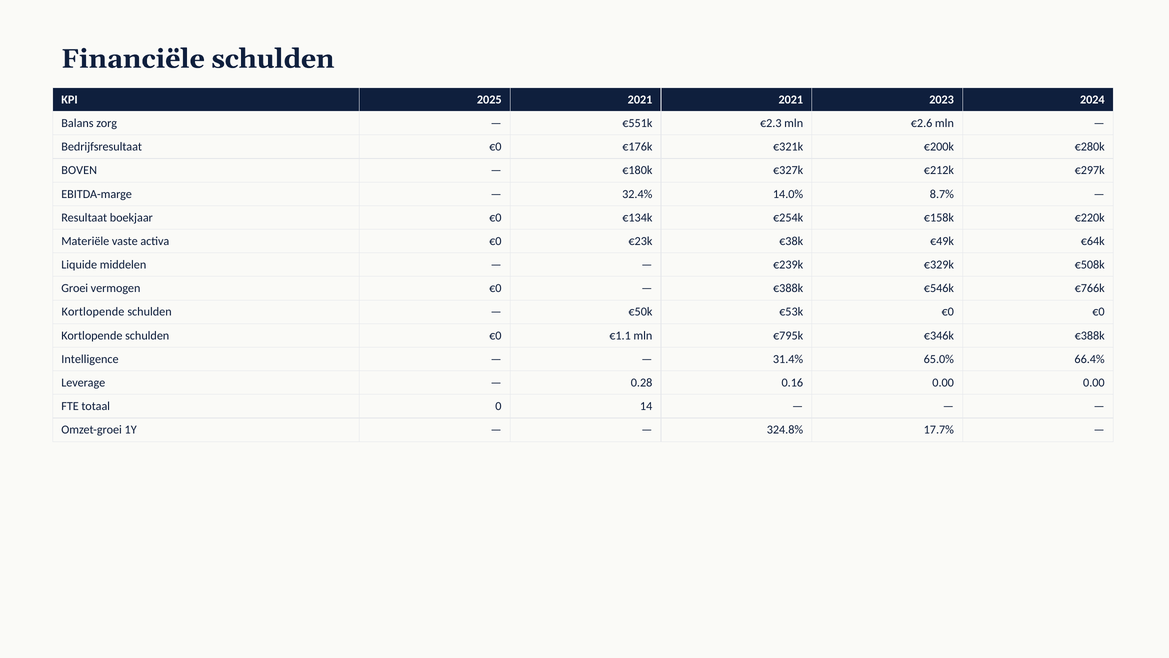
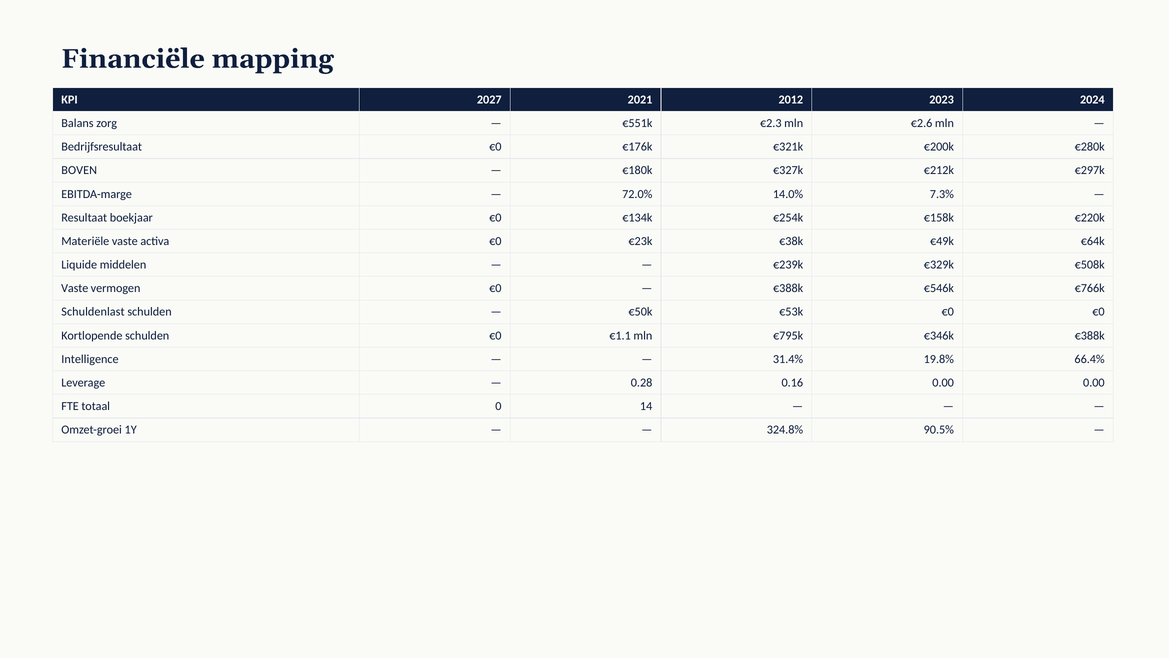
Financiële schulden: schulden -> mapping (273, 59)
2025: 2025 -> 2027 (489, 100)
2021 2021: 2021 -> 2012 (791, 100)
32.4%: 32.4% -> 72.0% (637, 194)
8.7%: 8.7% -> 7.3% (942, 194)
Groei: Groei -> Vaste (75, 288)
Kortlopende: Kortlopende -> Schuldenlast (93, 312)
65.0%: 65.0% -> 19.8% (939, 359)
17.7%: 17.7% -> 90.5% (939, 430)
